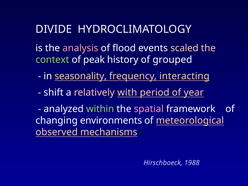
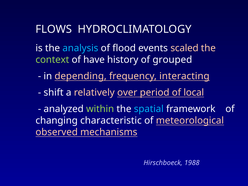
DIVIDE: DIVIDE -> FLOWS (54, 29)
analysis colour: pink -> light blue (80, 48)
peak: peak -> have (94, 60)
seasonality: seasonality -> depending (81, 76)
with: with -> over (127, 93)
year: year -> local (194, 93)
spatial colour: pink -> light blue (149, 109)
environments: environments -> characteristic (111, 121)
